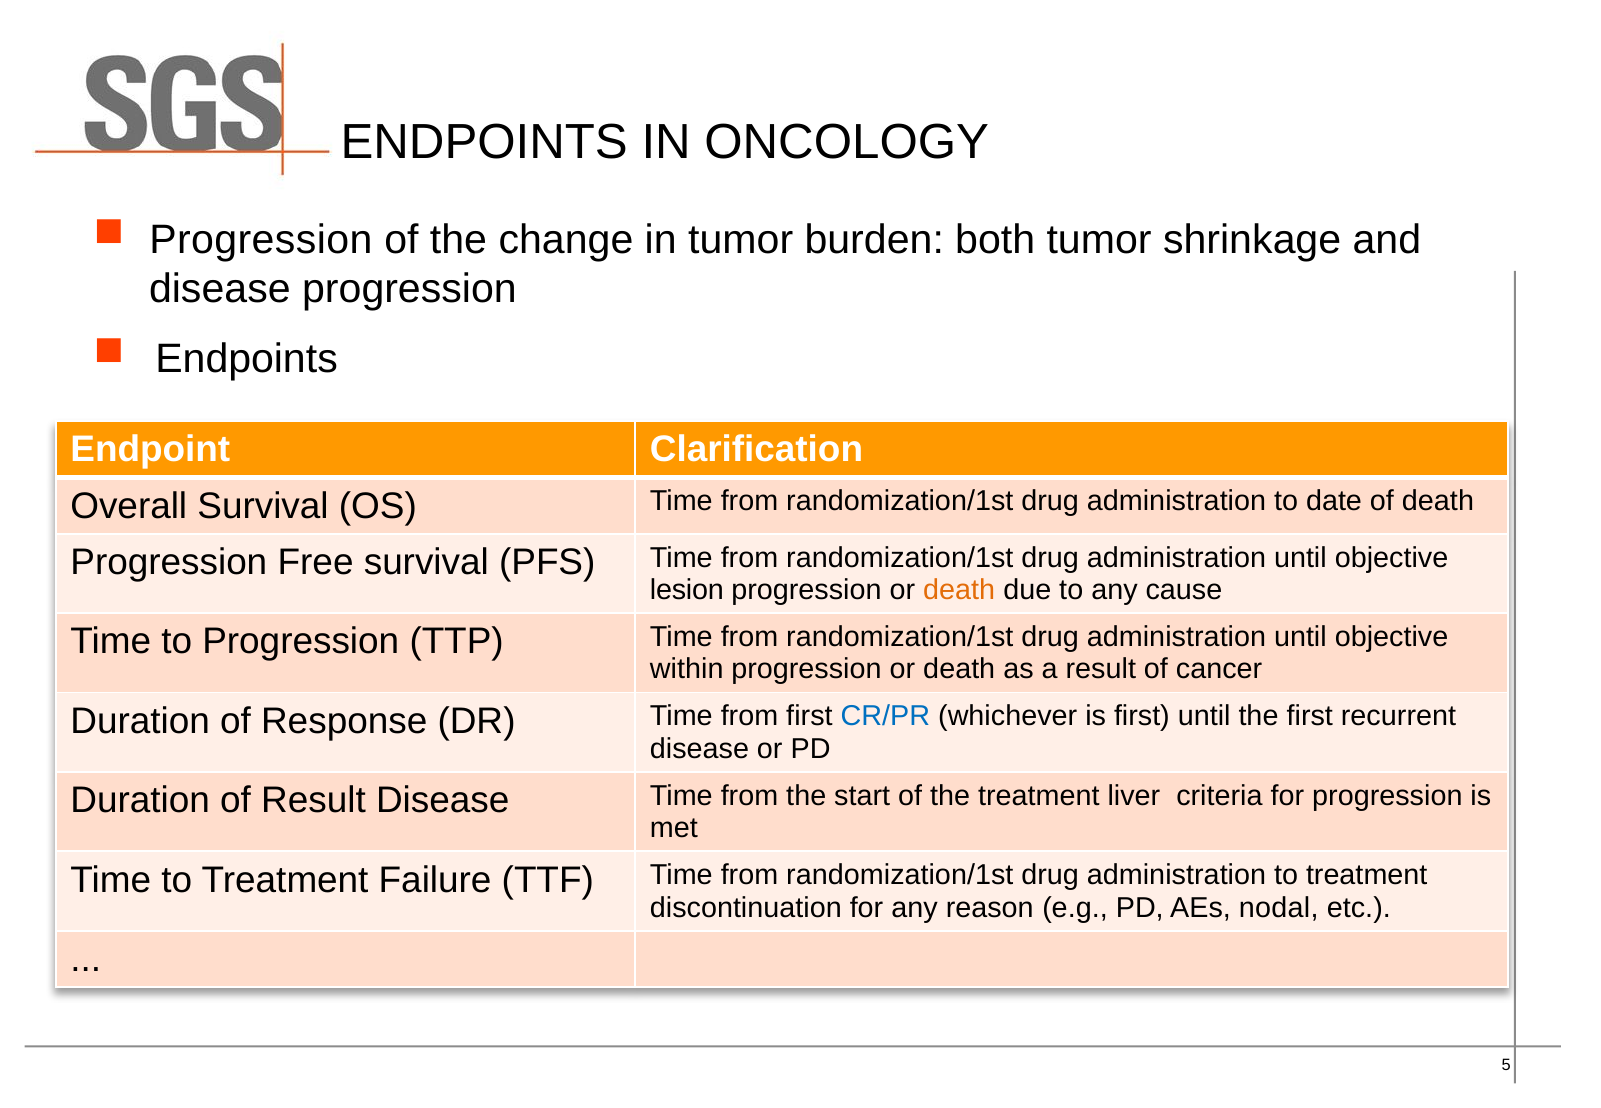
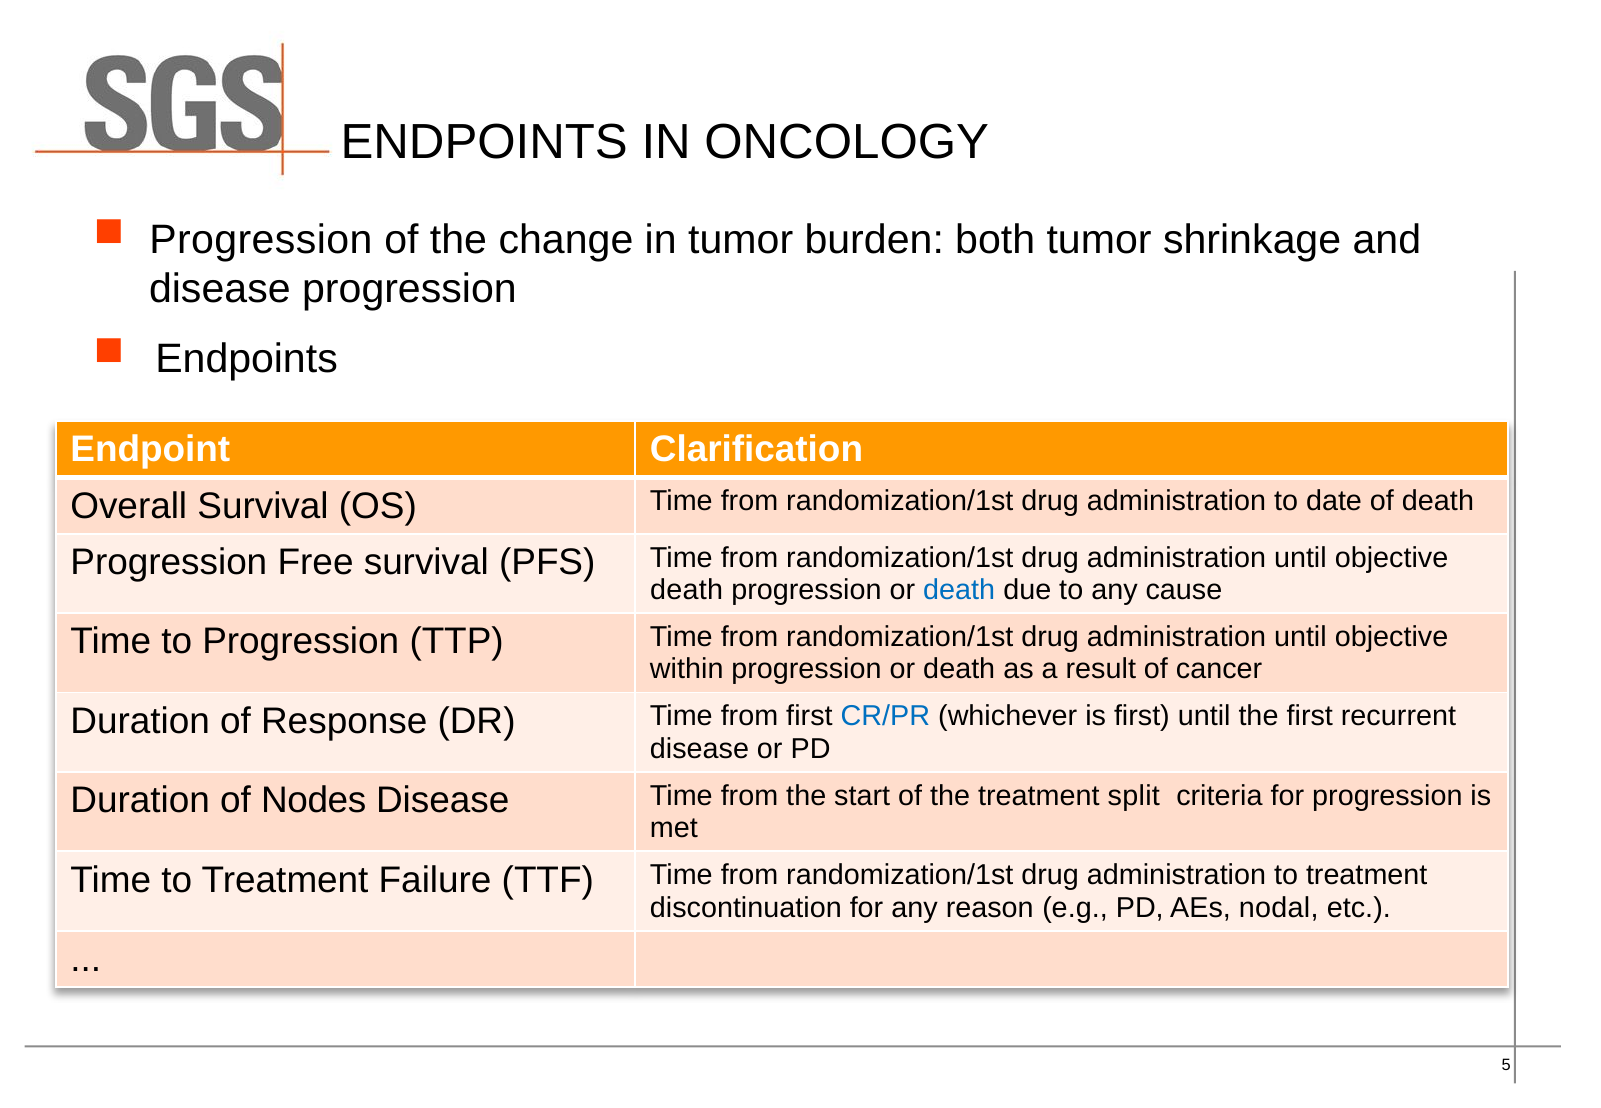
lesion: lesion -> death (687, 590)
death colour: orange -> blue (959, 590)
of Result: Result -> Nodes (314, 801)
liver: liver -> split (1134, 796)
